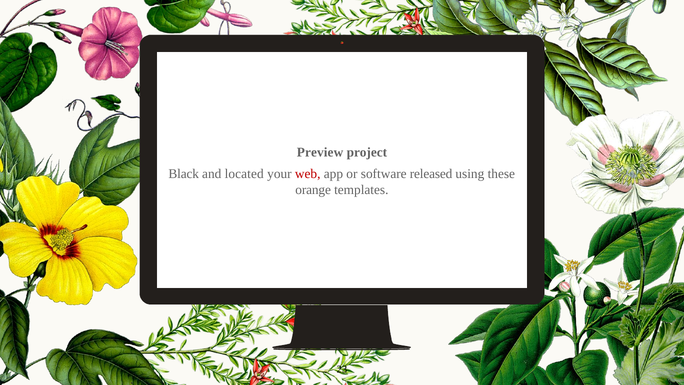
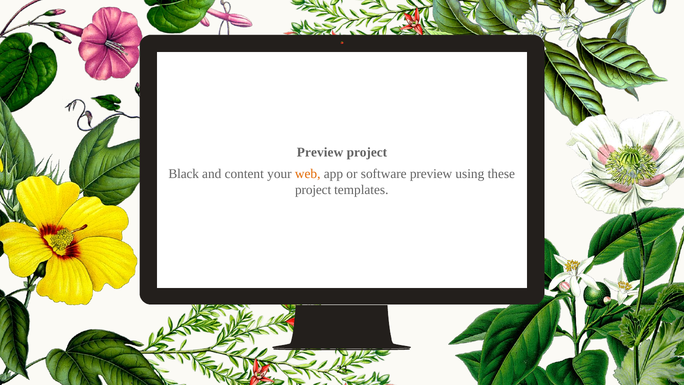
located: located -> content (244, 174)
web colour: red -> orange (308, 174)
software released: released -> preview (431, 174)
orange: orange -> project (313, 190)
